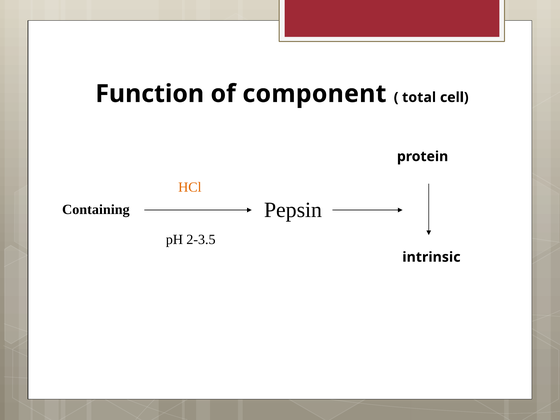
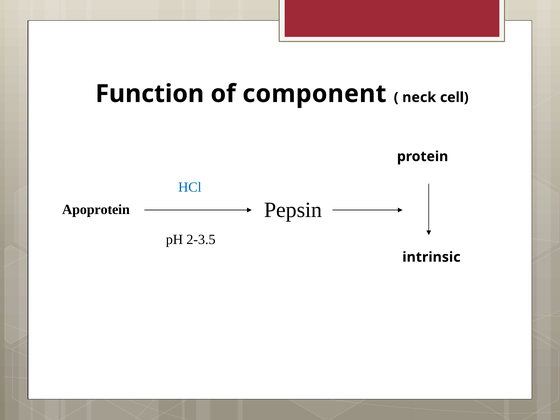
total: total -> neck (419, 97)
HCl colour: orange -> blue (190, 187)
Containing: Containing -> Apoprotein (96, 210)
